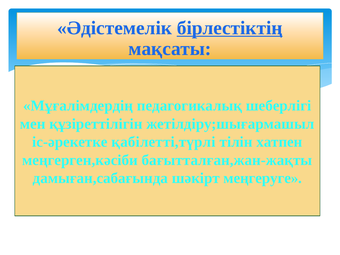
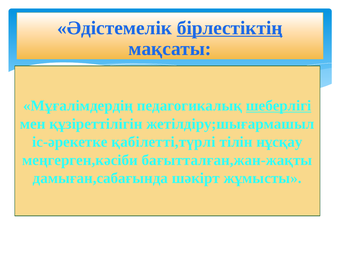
шеберлігі underline: none -> present (279, 106)
хатпен: хатпен -> нұсқау (279, 142)
меңгеруге: меңгеруге -> жұмысты (263, 178)
